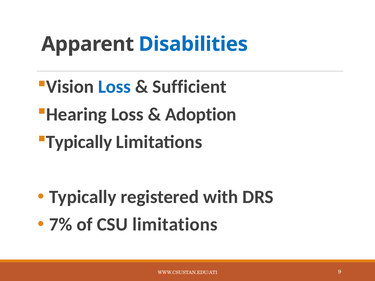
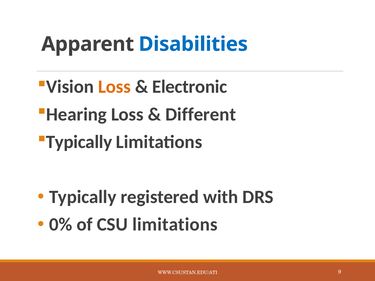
Loss colour: blue -> orange (115, 87)
Sufficient: Sufficient -> Electronic (190, 87)
Adoption: Adoption -> Different (201, 114)
7%: 7% -> 0% (61, 225)
